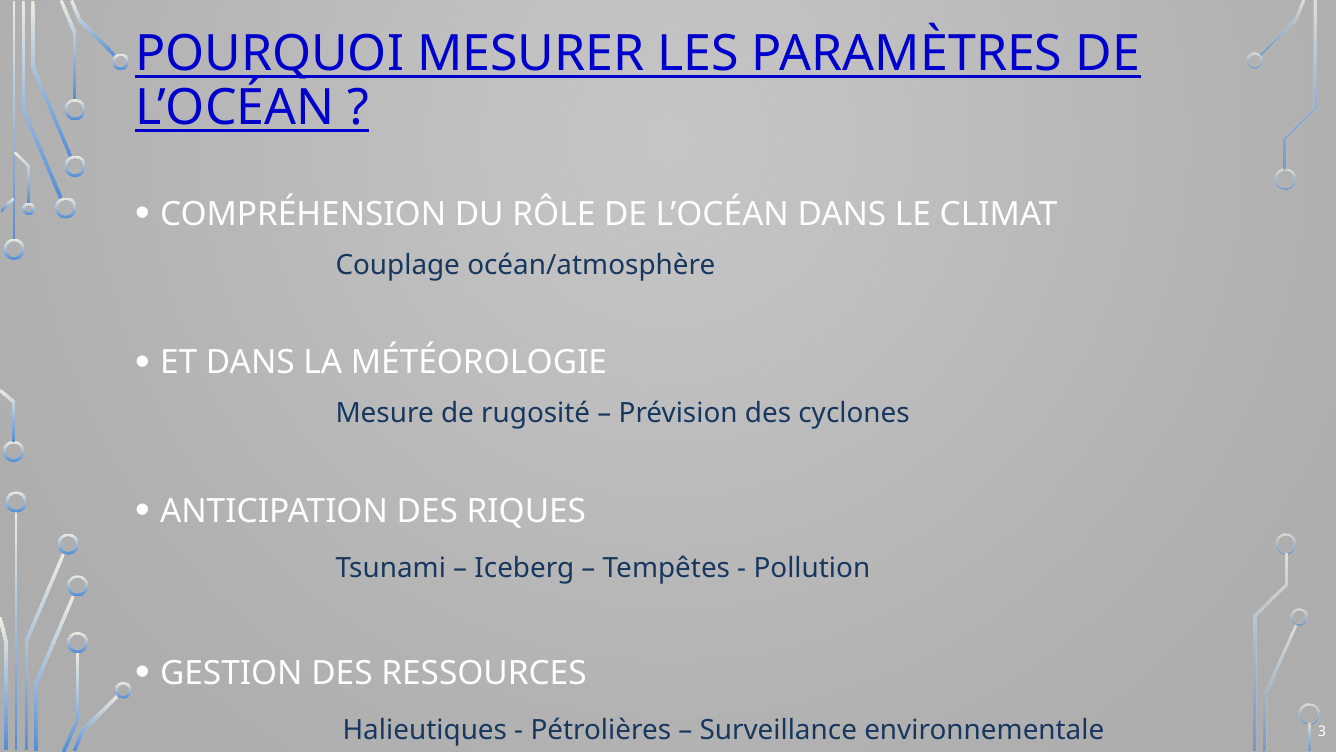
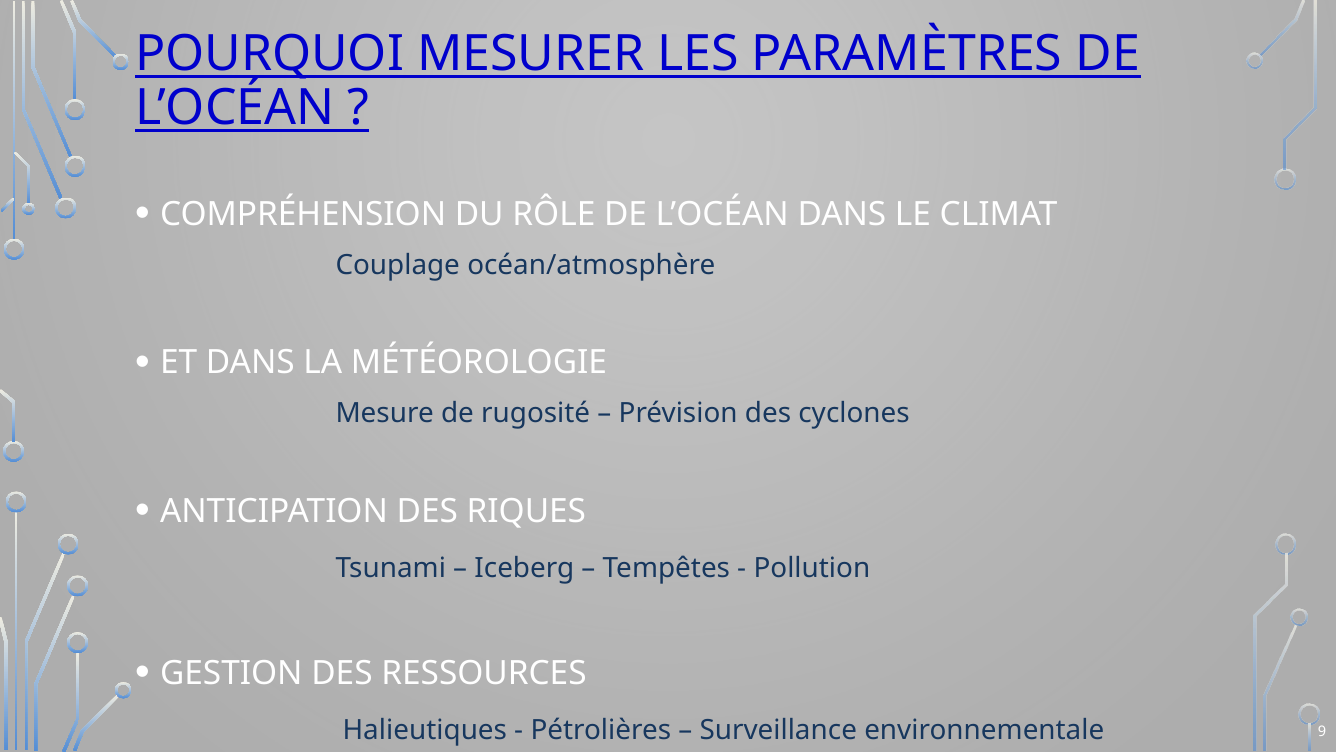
3: 3 -> 9 (1322, 731)
